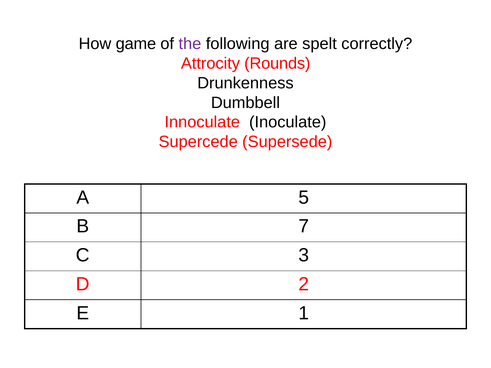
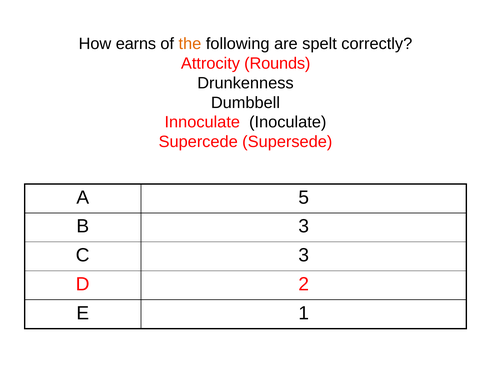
game: game -> earns (136, 44)
the colour: purple -> orange (190, 44)
B 7: 7 -> 3 (304, 227)
